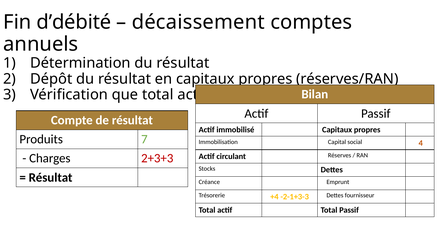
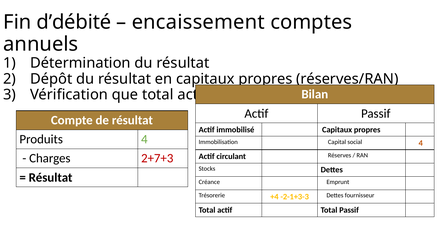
décaissement: décaissement -> encaissement (198, 22)
Produits 7: 7 -> 4 (144, 139)
2+3+3: 2+3+3 -> 2+7+3 (157, 158)
